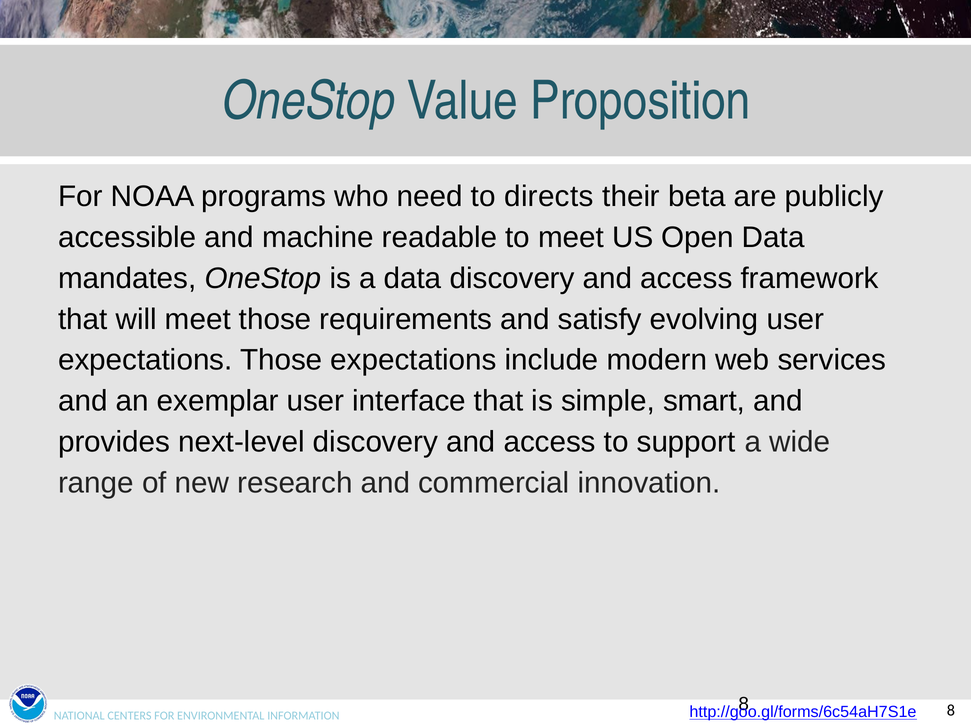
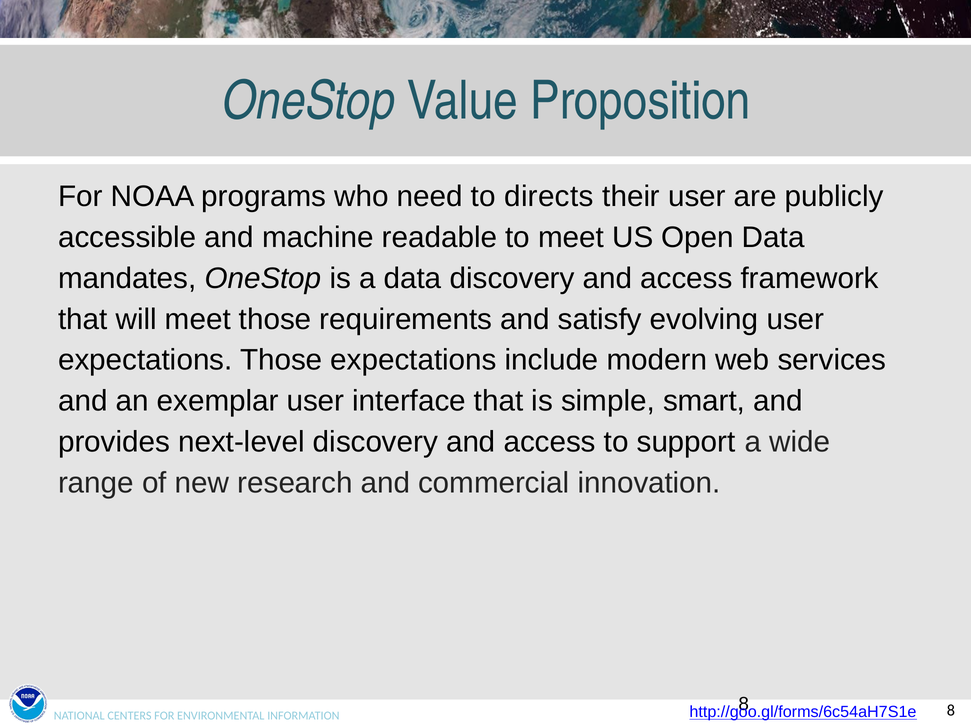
their beta: beta -> user (697, 197)
